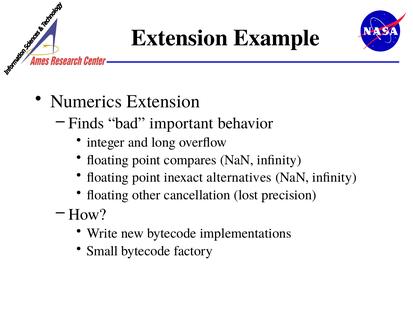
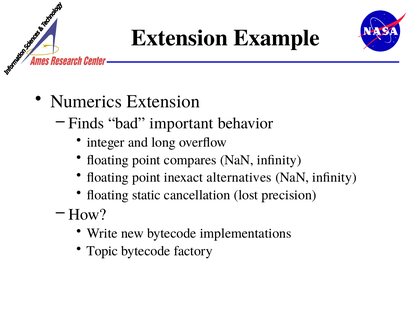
other: other -> static (146, 195)
Small: Small -> Topic (102, 251)
